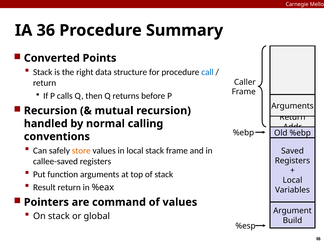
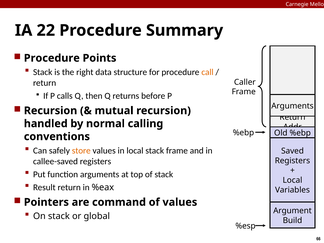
36: 36 -> 22 (46, 30)
Converted: Converted -> Procedure (52, 58)
call colour: blue -> orange (207, 72)
